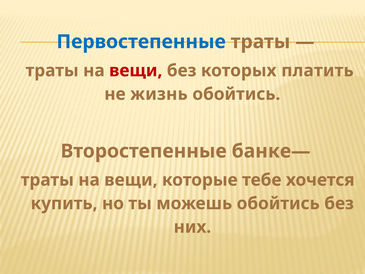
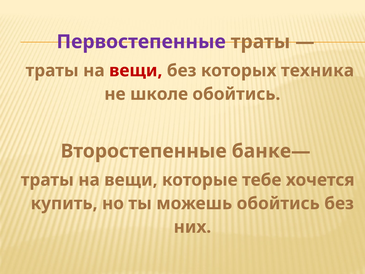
Первостепенные colour: blue -> purple (141, 42)
платить: платить -> техника (318, 71)
жизнь: жизнь -> школе (159, 94)
